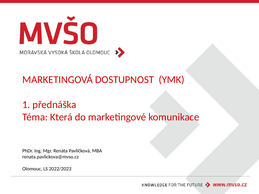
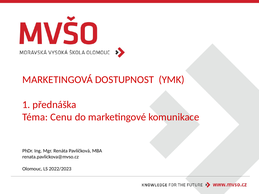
Která: Která -> Cenu (61, 117)
